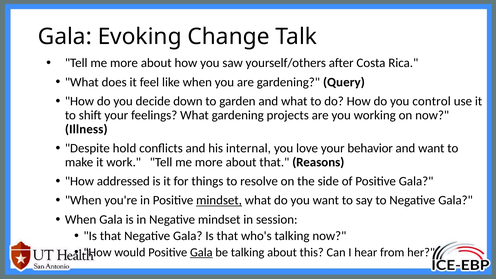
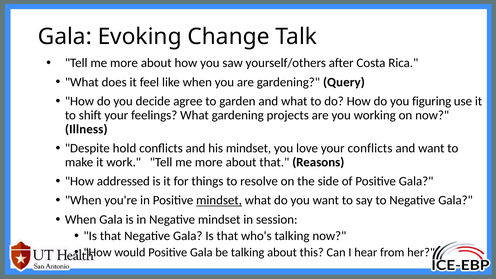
down: down -> agree (188, 101)
control: control -> figuring (432, 101)
his internal: internal -> mindset (249, 148)
your behavior: behavior -> conflicts (370, 148)
Gala underline: present -> none (201, 252)
